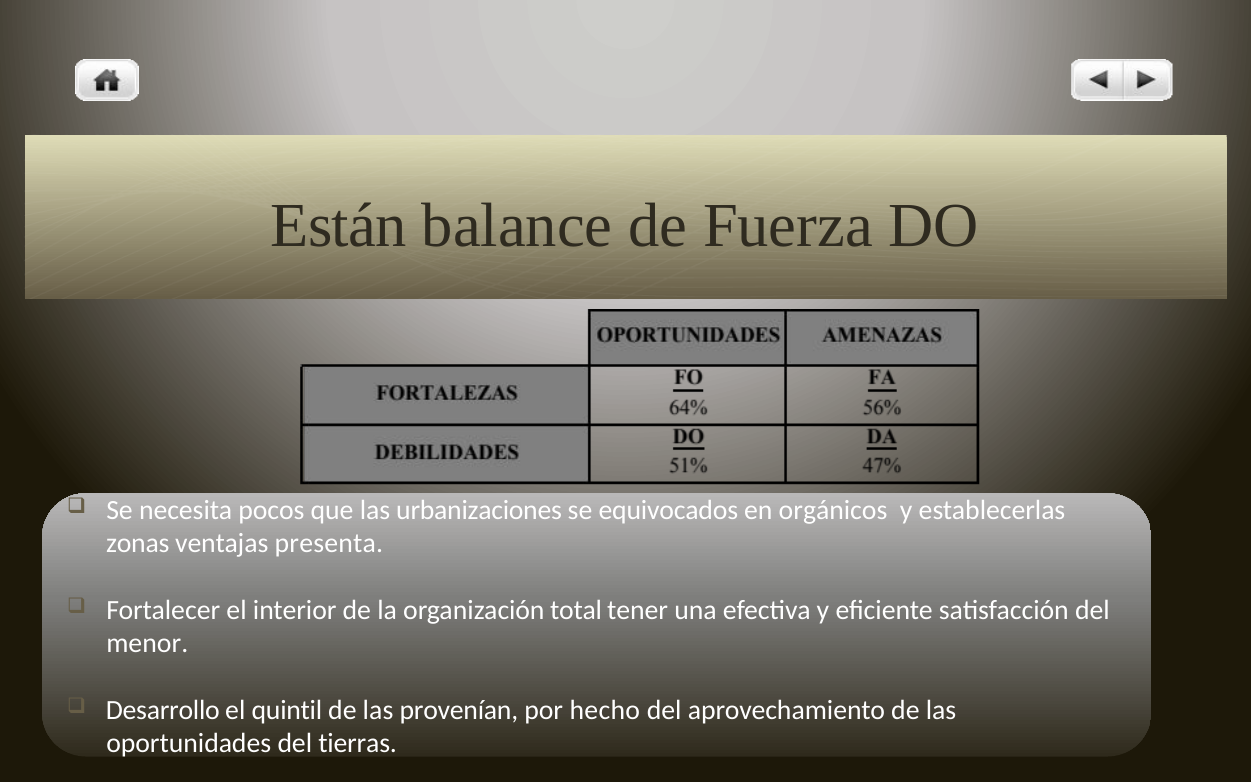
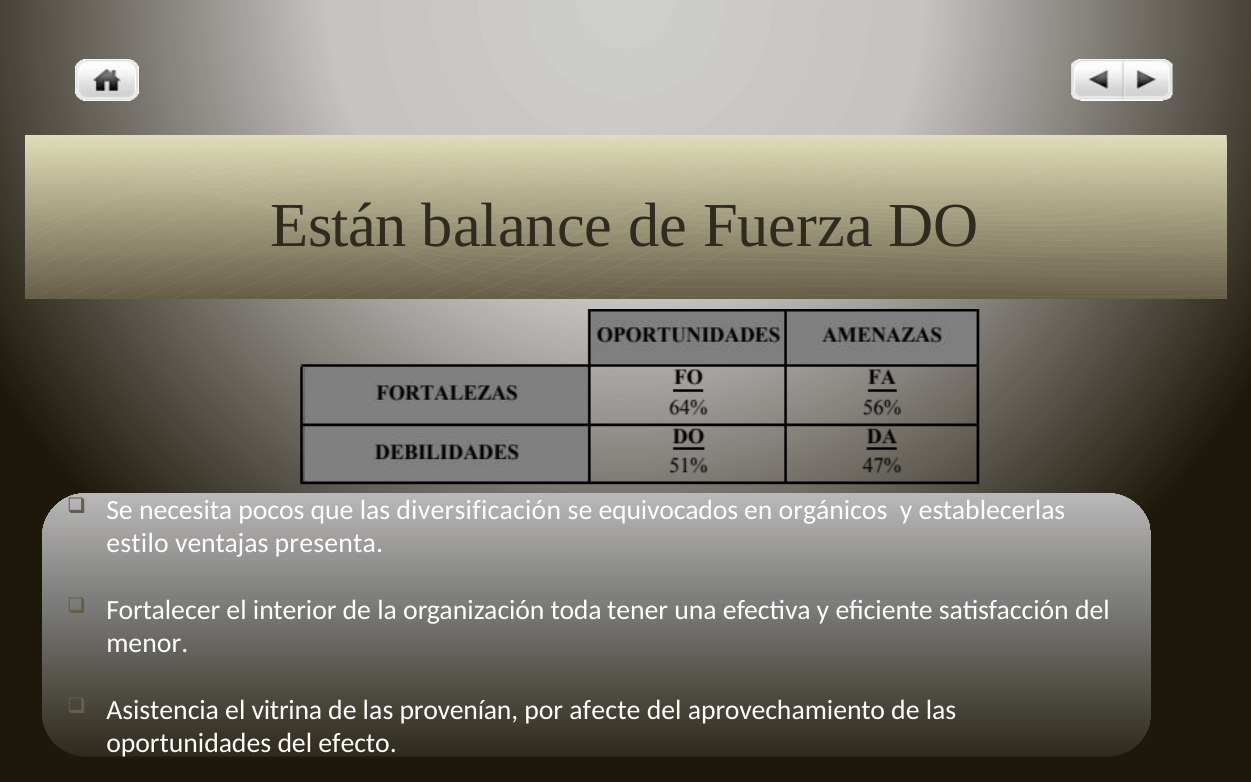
urbanizaciones: urbanizaciones -> diversificación (479, 510)
zonas: zonas -> estilo (138, 543)
total: total -> toda (576, 610)
Desarrollo: Desarrollo -> Asistencia (163, 710)
quintil: quintil -> vitrina (287, 710)
hecho: hecho -> afecte (605, 710)
tierras: tierras -> efecto (358, 743)
